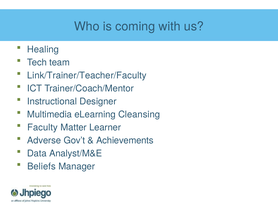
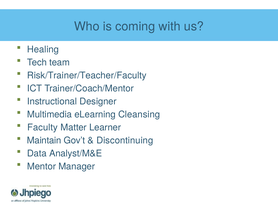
Link/Trainer/Teacher/Faculty: Link/Trainer/Teacher/Faculty -> Risk/Trainer/Teacher/Faculty (87, 75)
Adverse: Adverse -> Maintain (44, 140)
Achievements: Achievements -> Discontinuing (125, 140)
Beliefs: Beliefs -> Mentor (42, 166)
